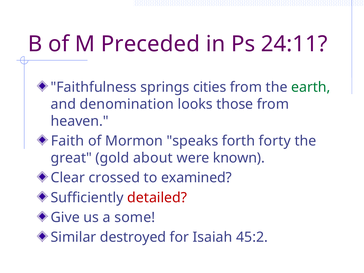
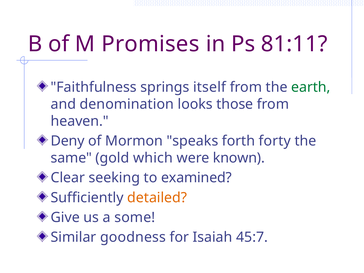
Preceded: Preceded -> Promises (150, 44)
24:11: 24:11 -> 81:11 (294, 44)
cities: cities -> itself (210, 87)
Faith: Faith -> Deny (68, 141)
great: great -> same (71, 158)
about: about -> which (153, 158)
crossed: crossed -> seeking (114, 178)
detailed colour: red -> orange (157, 198)
destroyed: destroyed -> goodness (133, 237)
45:2: 45:2 -> 45:7 (252, 237)
